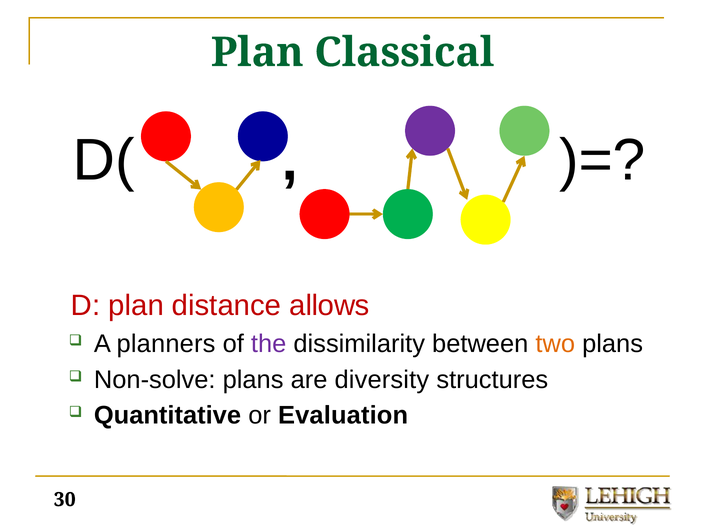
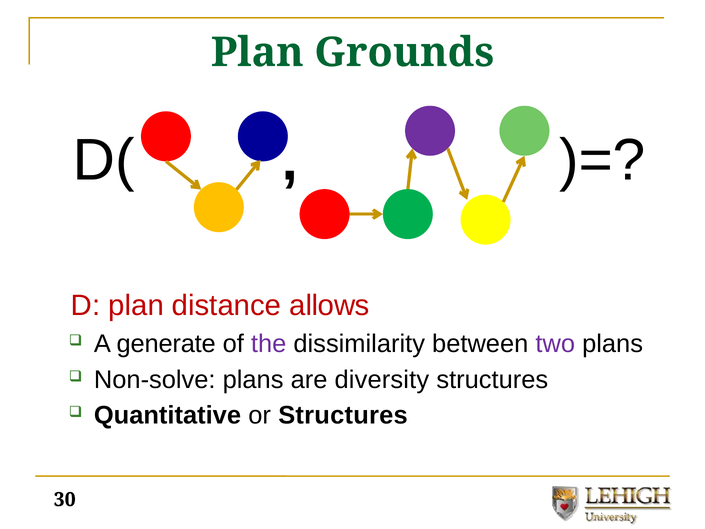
Classical: Classical -> Grounds (404, 53)
planners: planners -> generate (166, 344)
two colour: orange -> purple (555, 344)
or Evaluation: Evaluation -> Structures (343, 415)
